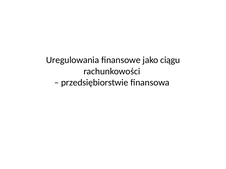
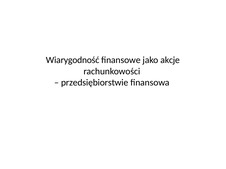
Uregulowania: Uregulowania -> Wiarygodność (73, 60)
ciągu: ciągu -> akcje (170, 60)
